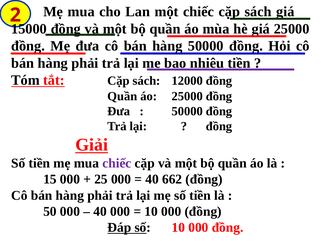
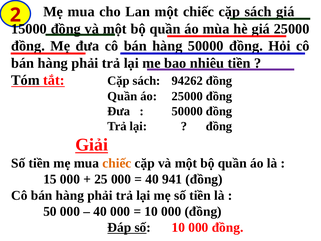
12000: 12000 -> 94262 (187, 81)
chiếc colour: purple -> orange (117, 163)
662: 662 -> 941 (172, 179)
